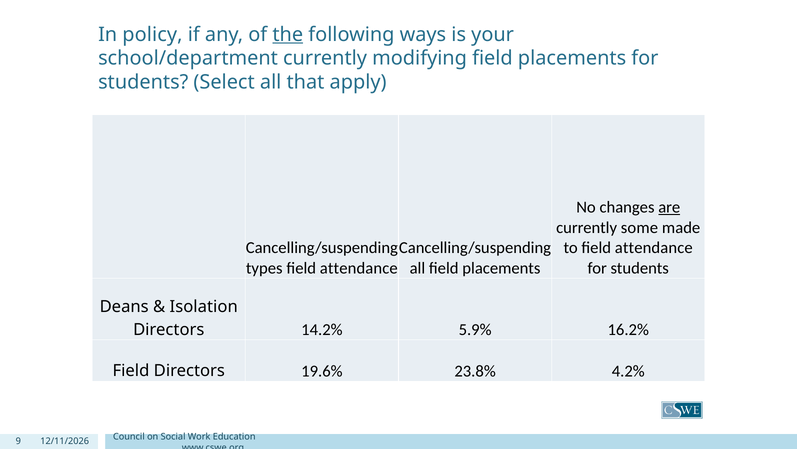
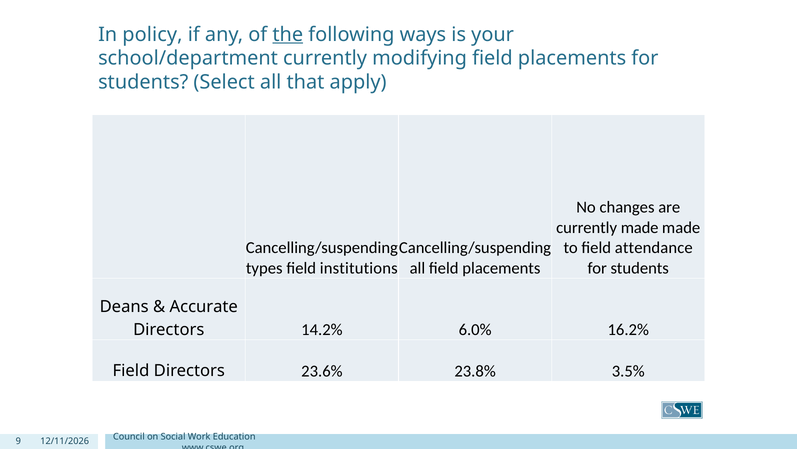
are underline: present -> none (669, 207)
currently some: some -> made (640, 227)
attendance: attendance -> institutions (359, 268)
Isolation: Isolation -> Accurate (204, 306)
5.9%: 5.9% -> 6.0% (475, 329)
19.6%: 19.6% -> 23.6% (322, 371)
4.2%: 4.2% -> 3.5% (628, 371)
